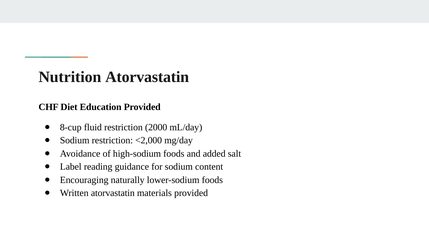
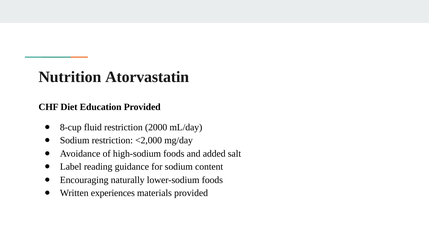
Written atorvastatin: atorvastatin -> experiences (113, 193)
